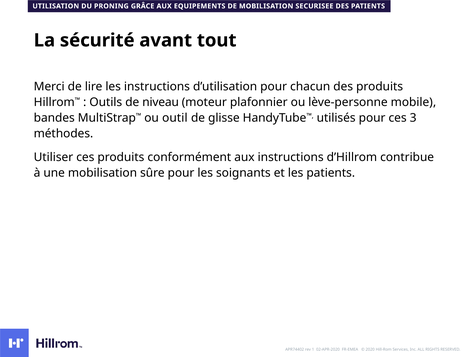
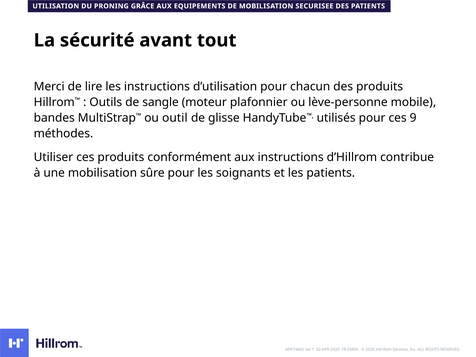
niveau: niveau -> sangle (161, 102)
3: 3 -> 9 (413, 118)
